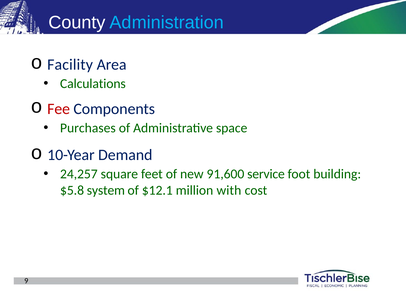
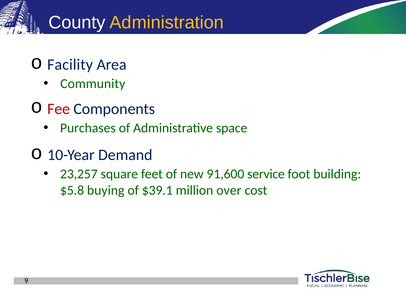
Administration colour: light blue -> yellow (167, 22)
Calculations: Calculations -> Community (93, 84)
24,257: 24,257 -> 23,257 (79, 174)
system: system -> buying (106, 190)
$12.1: $12.1 -> $39.1 (157, 190)
with: with -> over (229, 190)
